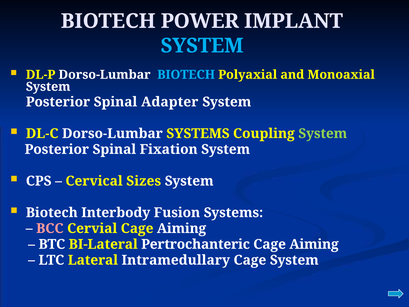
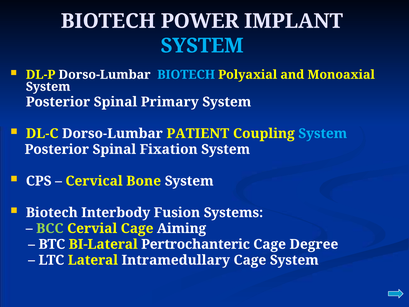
Adapter: Adapter -> Primary (170, 102)
Dorso-Lumbar SYSTEMS: SYSTEMS -> PATIENT (198, 133)
System colour: light green -> light blue (323, 133)
Sizes: Sizes -> Bone (144, 181)
BCC colour: pink -> light green (50, 228)
Aiming: Aiming -> Degree (314, 244)
